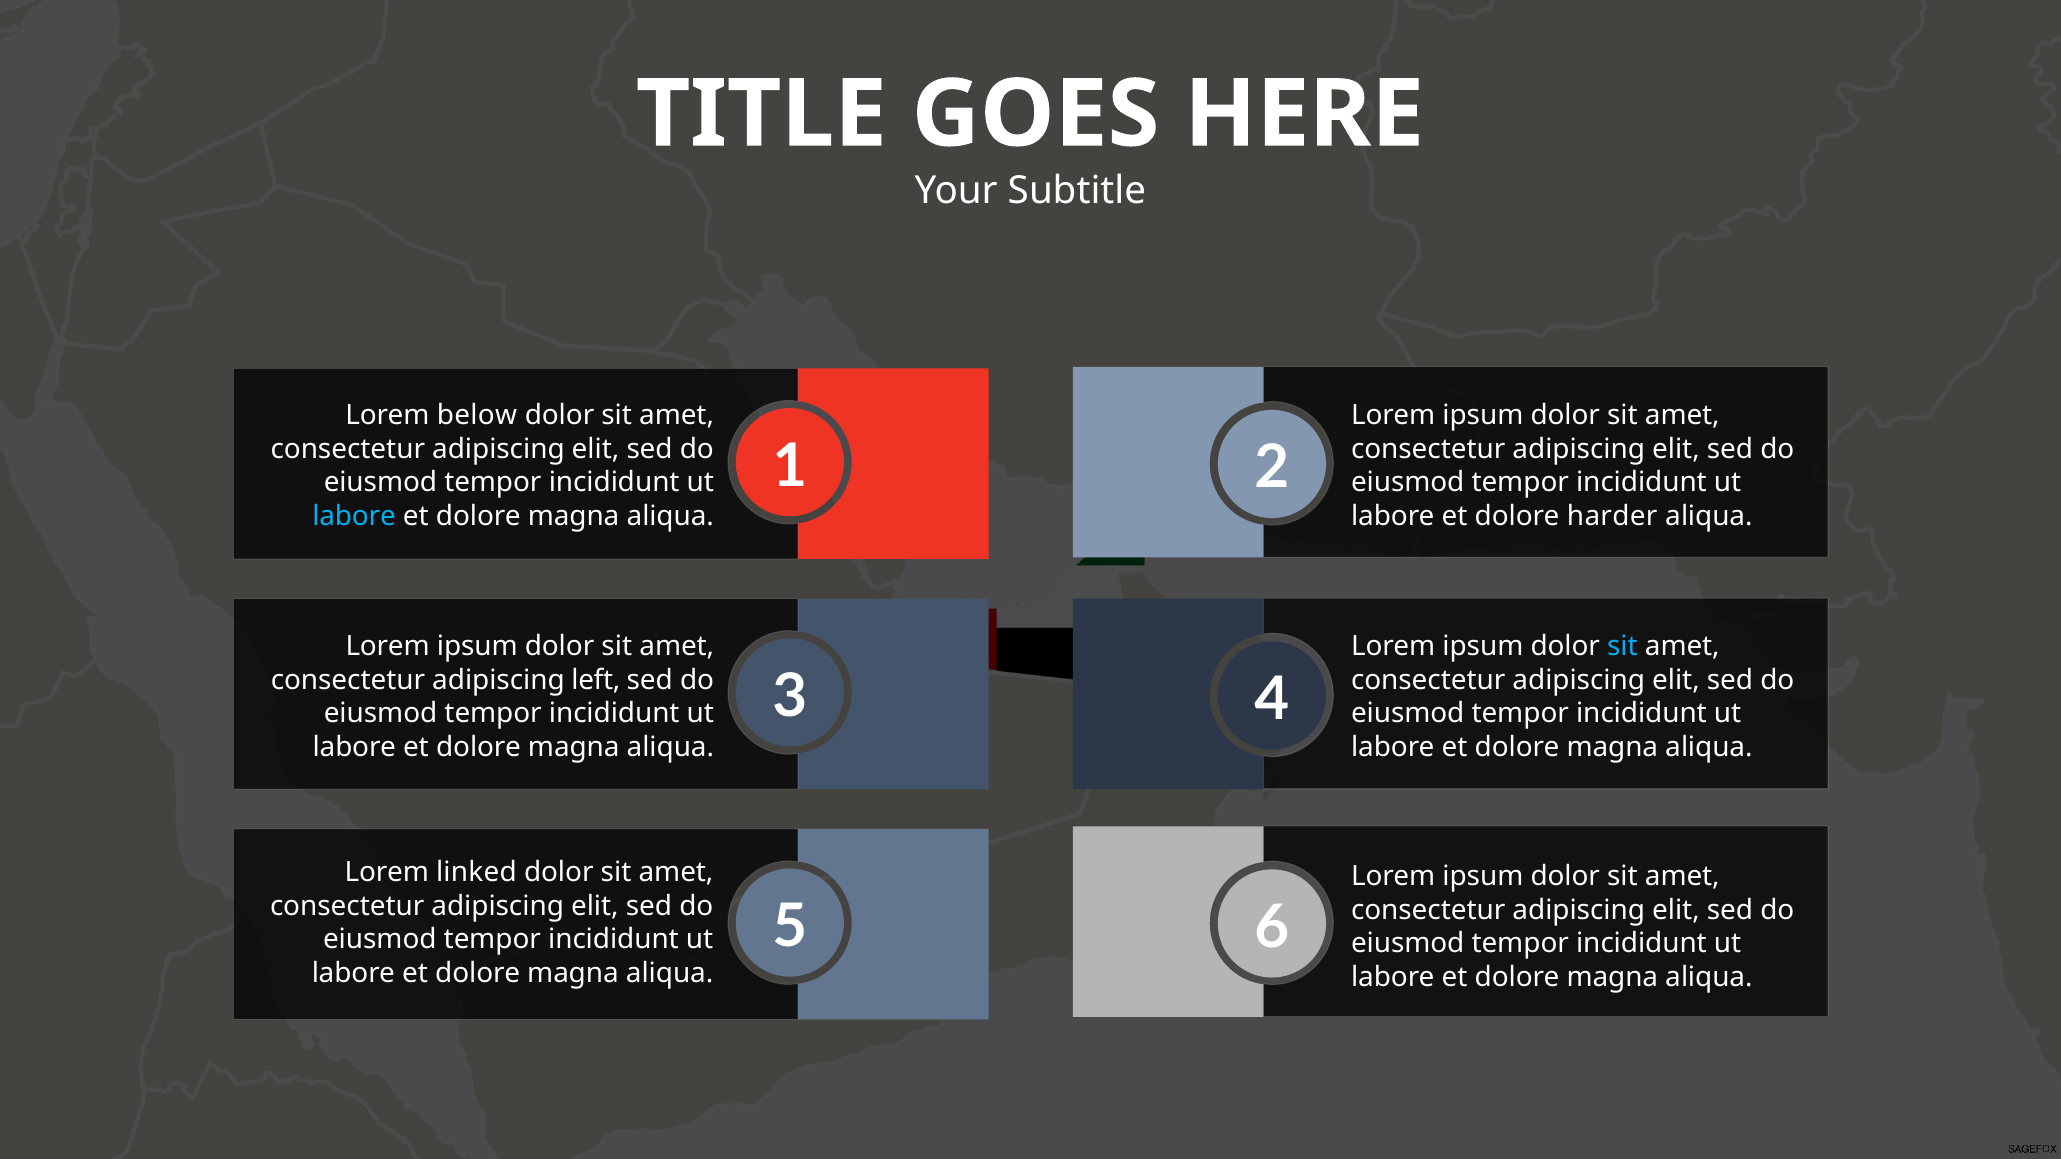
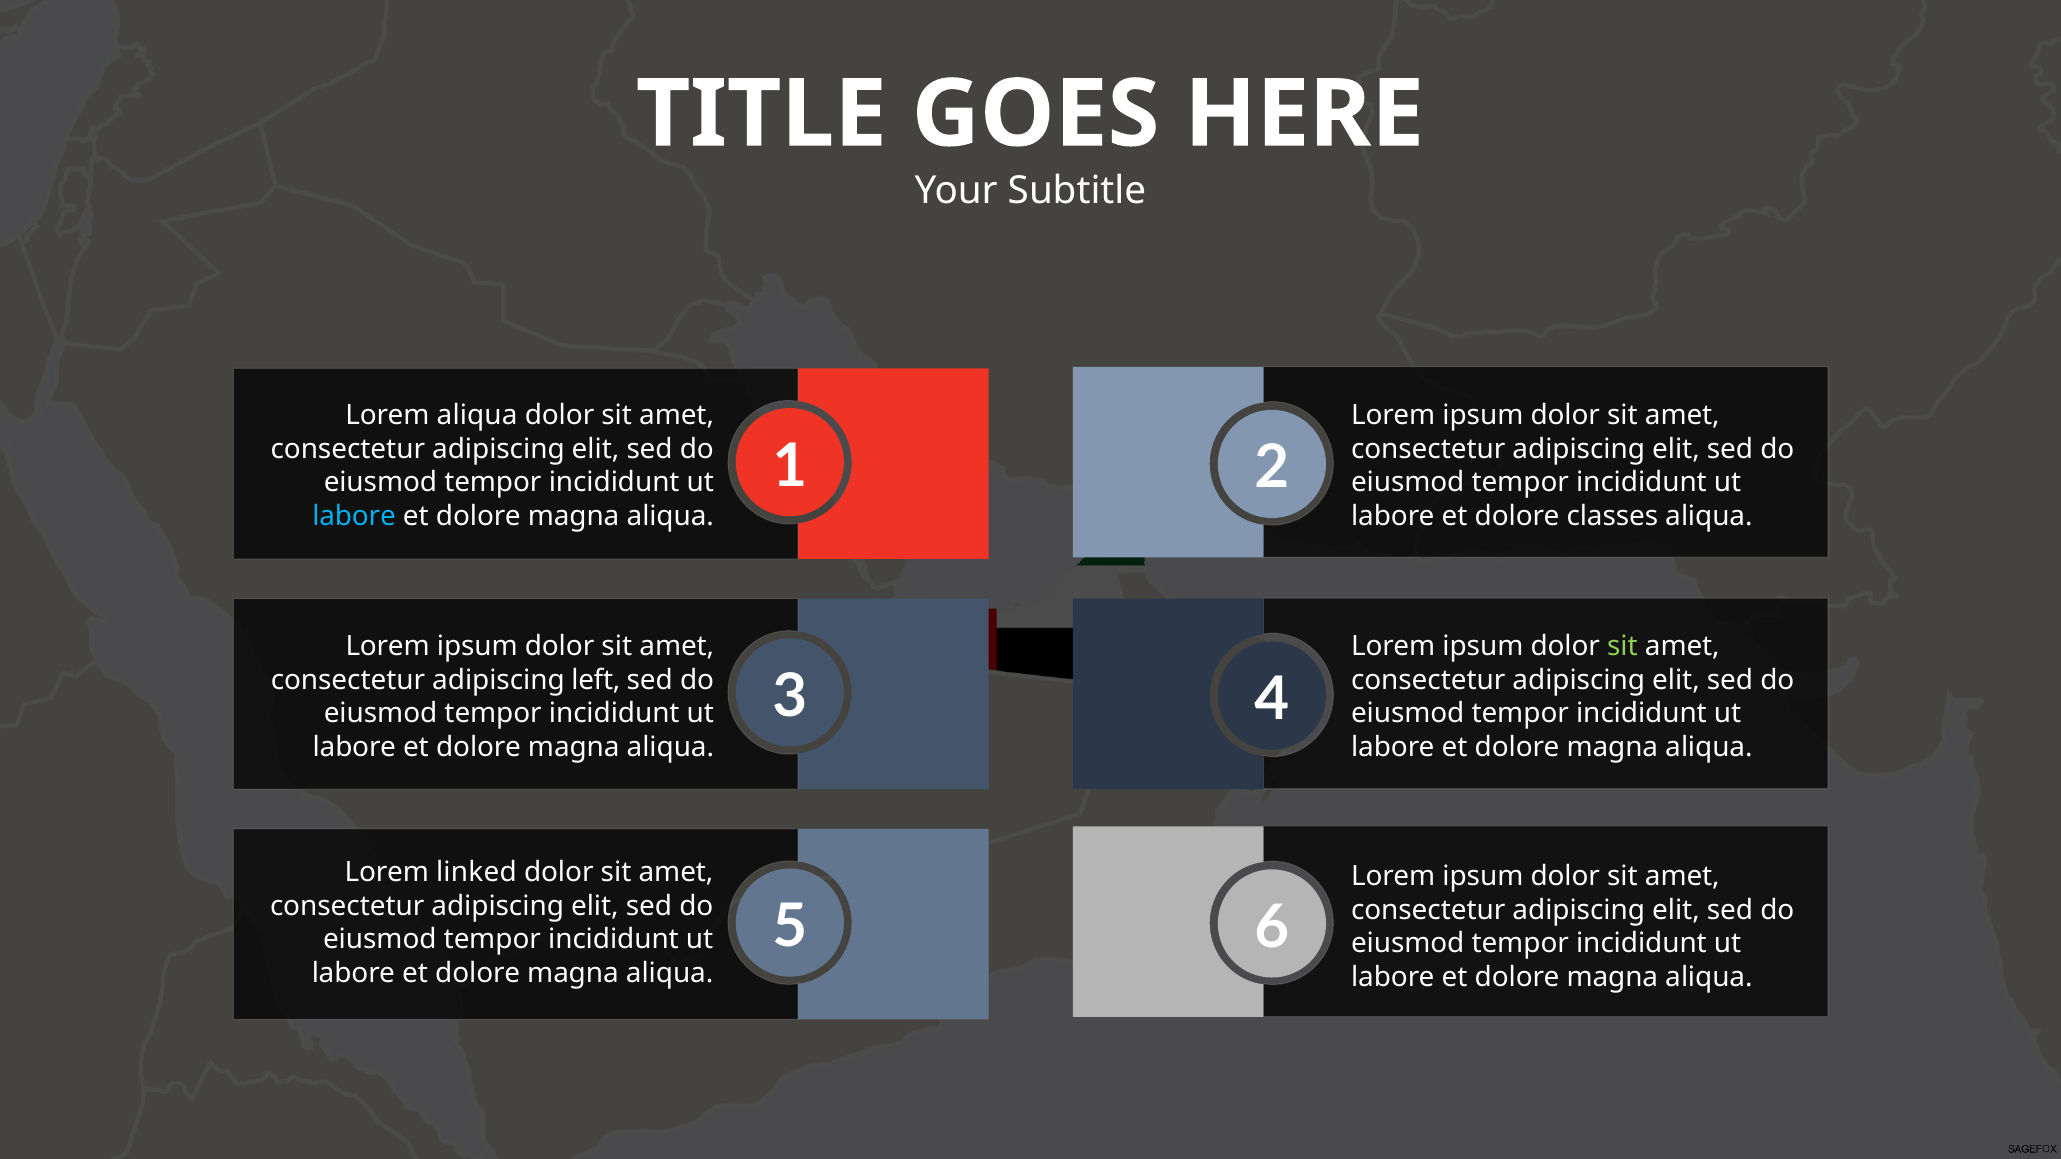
Lorem below: below -> aliqua (477, 415)
harder: harder -> classes (1612, 516)
sit colour: light blue -> light green (1622, 647)
